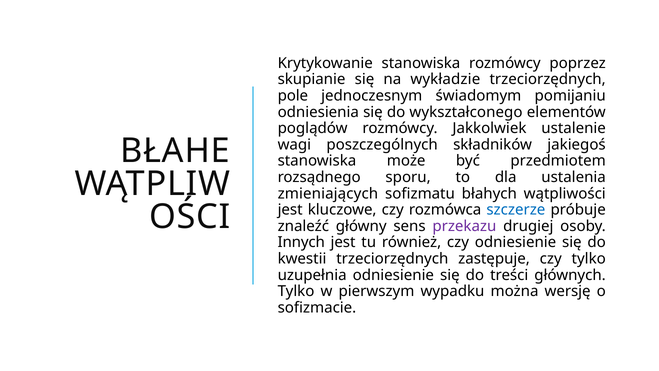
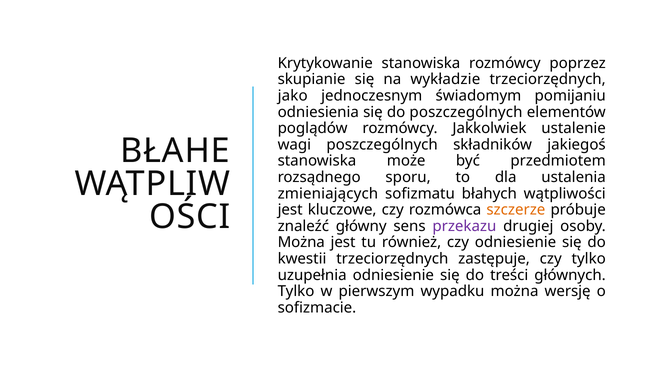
pole: pole -> jako (293, 96)
do wykształconego: wykształconego -> poszczególnych (466, 112)
szczerze colour: blue -> orange (516, 210)
Innych: Innych -> Można (301, 242)
